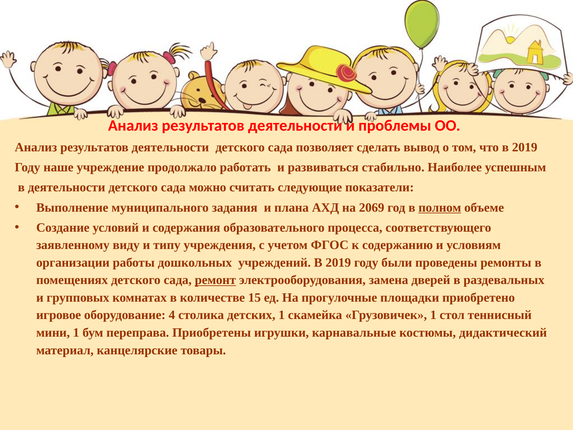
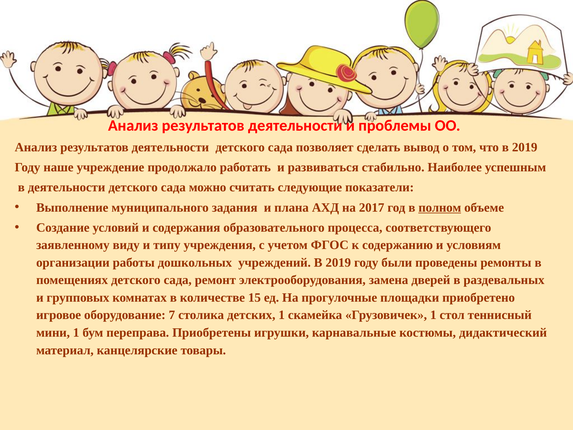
2069: 2069 -> 2017 (372, 207)
ремонт underline: present -> none (215, 280)
4: 4 -> 7 (172, 315)
